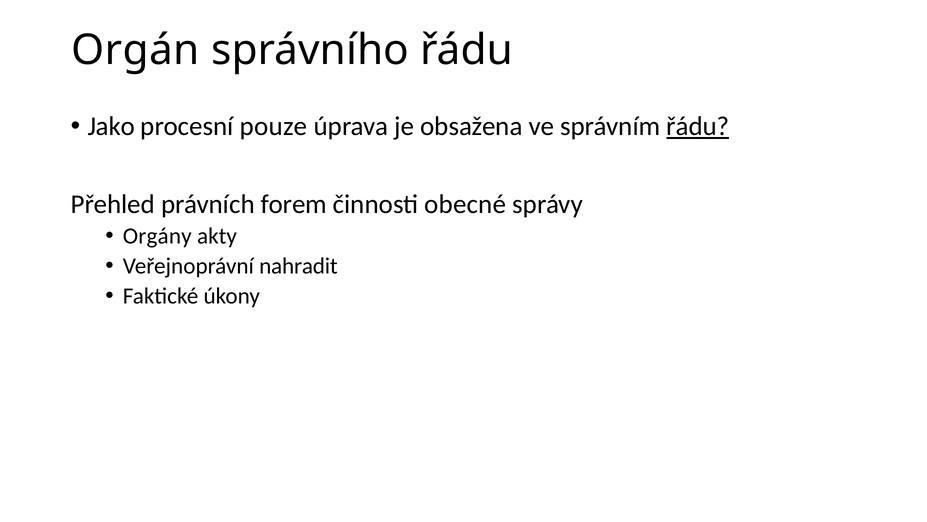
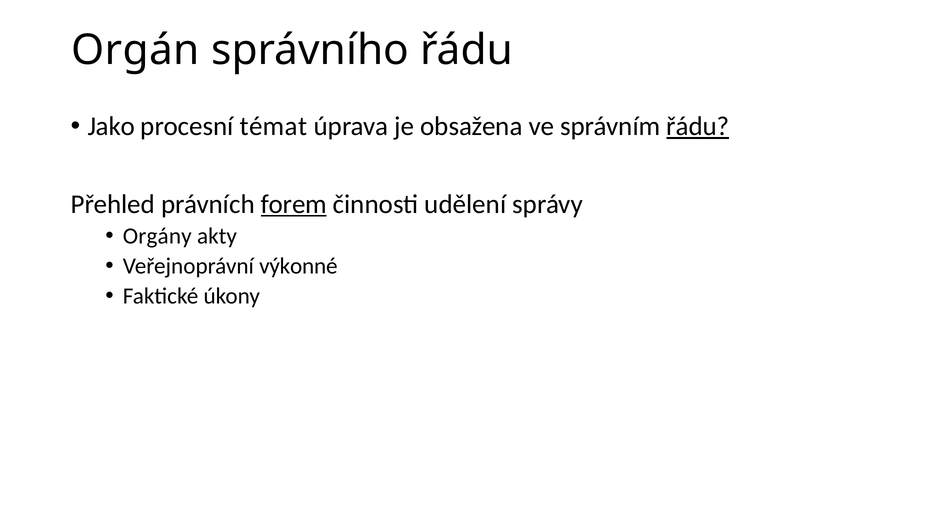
pouze: pouze -> témat (273, 126)
forem underline: none -> present (294, 204)
obecné: obecné -> udělení (465, 204)
nahradit: nahradit -> výkonné (298, 266)
